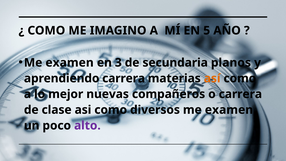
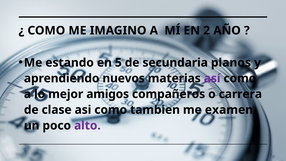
5: 5 -> 2 (207, 31)
examen: examen -> estando (70, 63)
3: 3 -> 5 (118, 63)
aprendiendo carrera: carrera -> nuevos (124, 78)
así colour: orange -> purple (212, 78)
nuevas: nuevas -> amigos (108, 94)
diversos: diversos -> tambien (155, 110)
